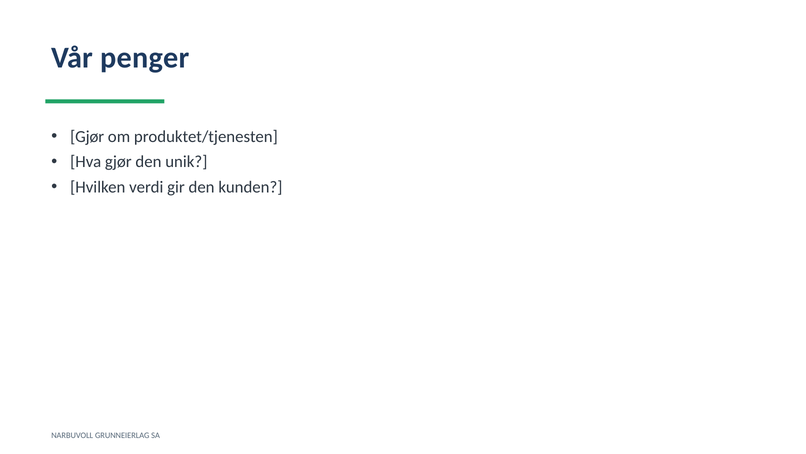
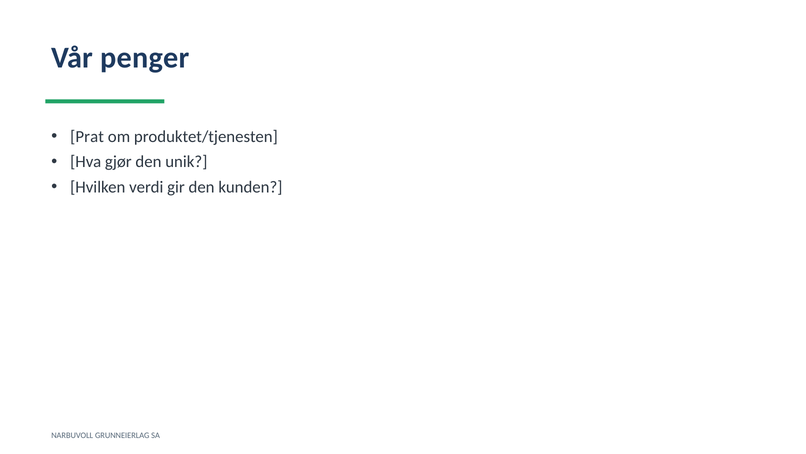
Gjør: Gjør -> Prat (87, 137)
